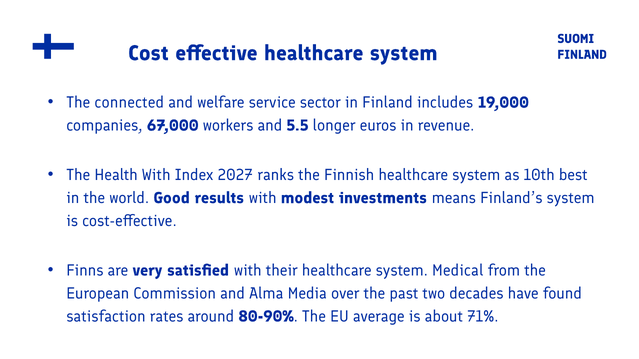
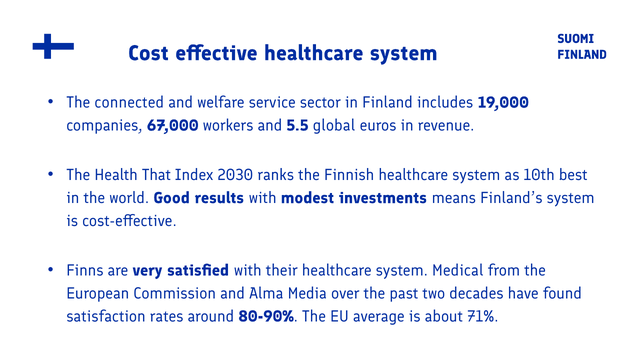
longer: longer -> global (334, 126)
Health With: With -> That (156, 175)
2027: 2027 -> 2030 (235, 175)
